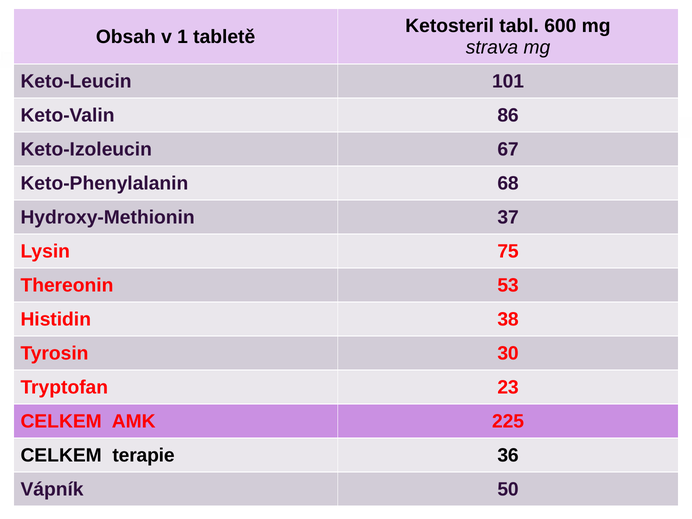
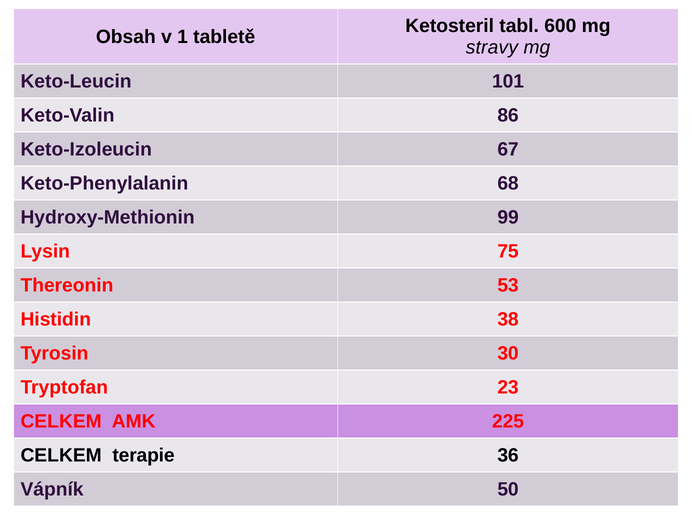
strava: strava -> stravy (492, 47)
37: 37 -> 99 (508, 217)
